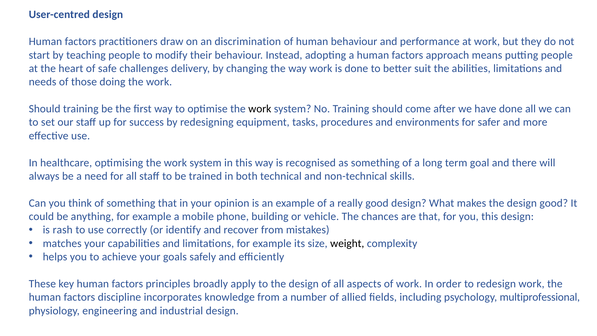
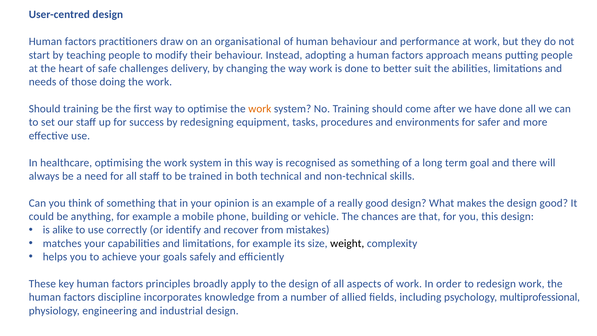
discrimination: discrimination -> organisational (248, 42)
work colour: black -> orange (260, 109)
rash: rash -> alike (63, 230)
